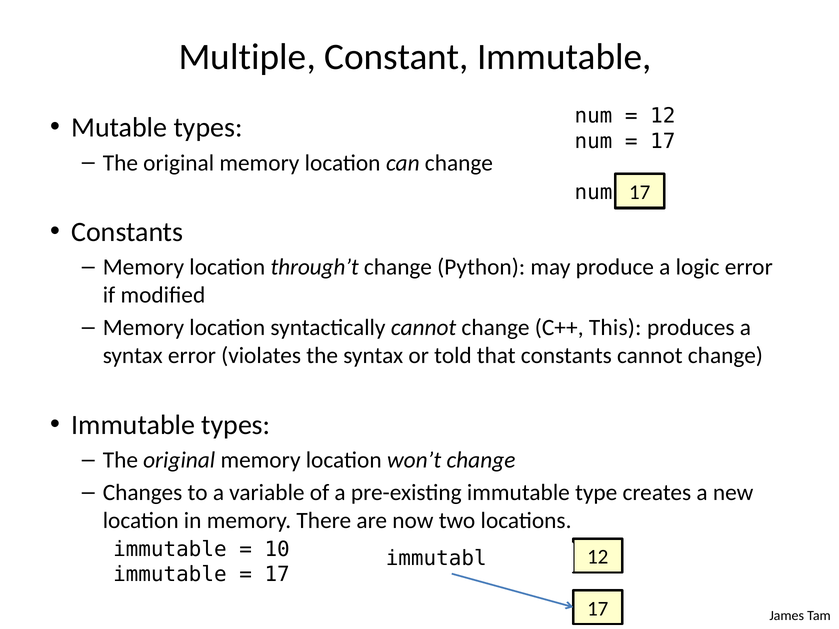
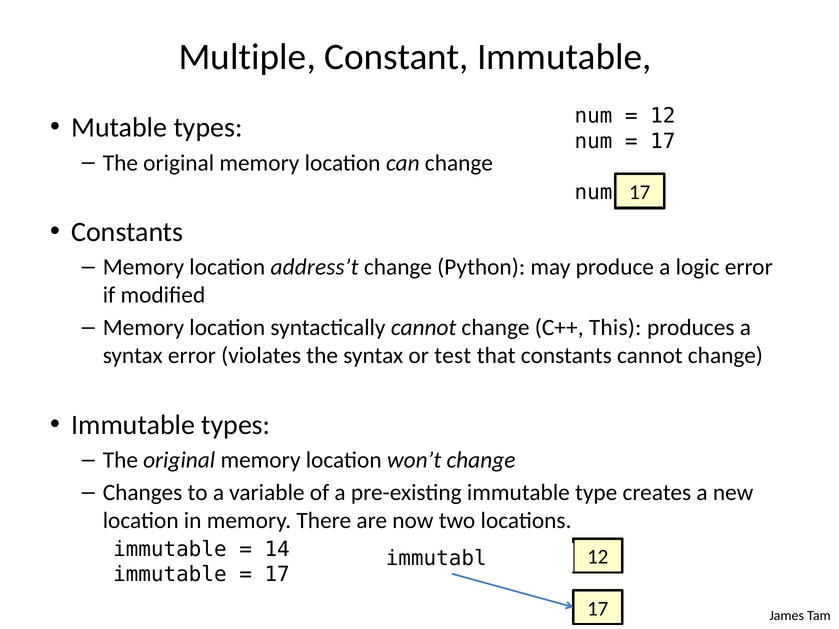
through’t: through’t -> address’t (315, 267)
told: told -> test (453, 356)
10: 10 -> 14 (277, 549)
